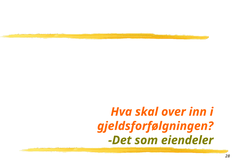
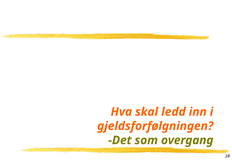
over: over -> ledd (173, 112)
eiendeler: eiendeler -> overgang (187, 141)
